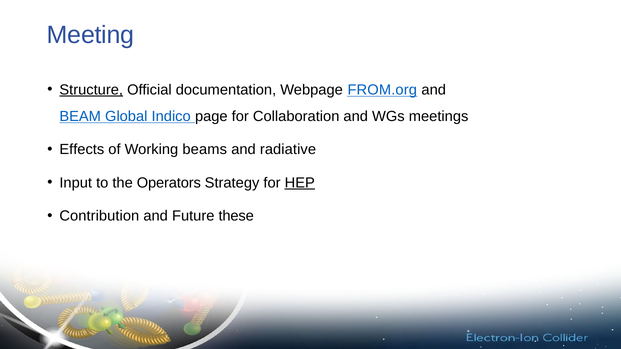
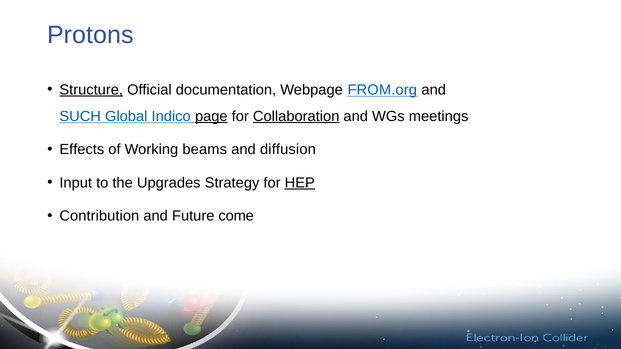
Meeting: Meeting -> Protons (90, 35)
BEAM: BEAM -> SUCH (80, 116)
page underline: none -> present (211, 116)
Collaboration underline: none -> present (296, 116)
radiative: radiative -> diffusion (288, 150)
Operators: Operators -> Upgrades (169, 183)
these: these -> come (236, 216)
